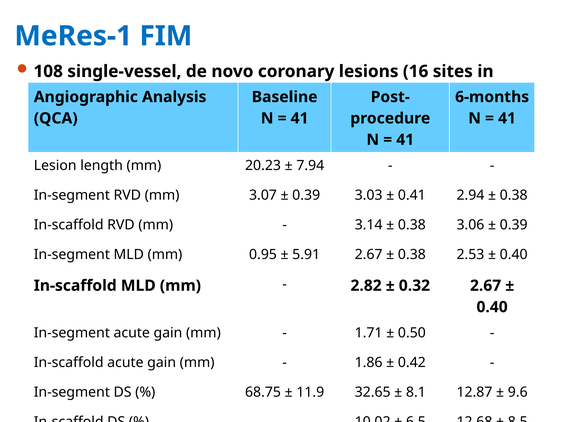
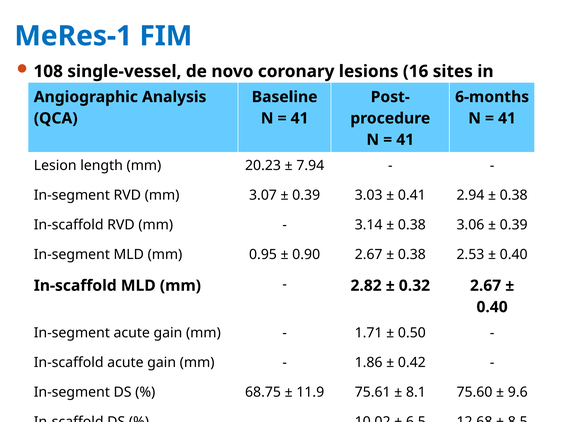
5.91: 5.91 -> 0.90 (306, 255)
32.65: 32.65 -> 75.61 (373, 392)
12.87: 12.87 -> 75.60 (474, 392)
